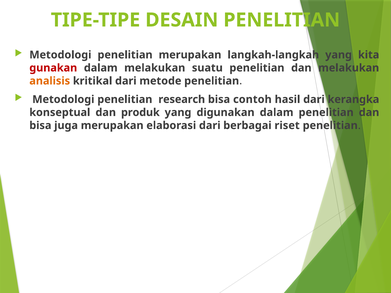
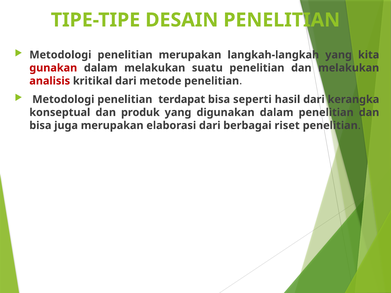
analisis colour: orange -> red (50, 81)
research: research -> terdapat (182, 99)
contoh: contoh -> seperti (252, 99)
